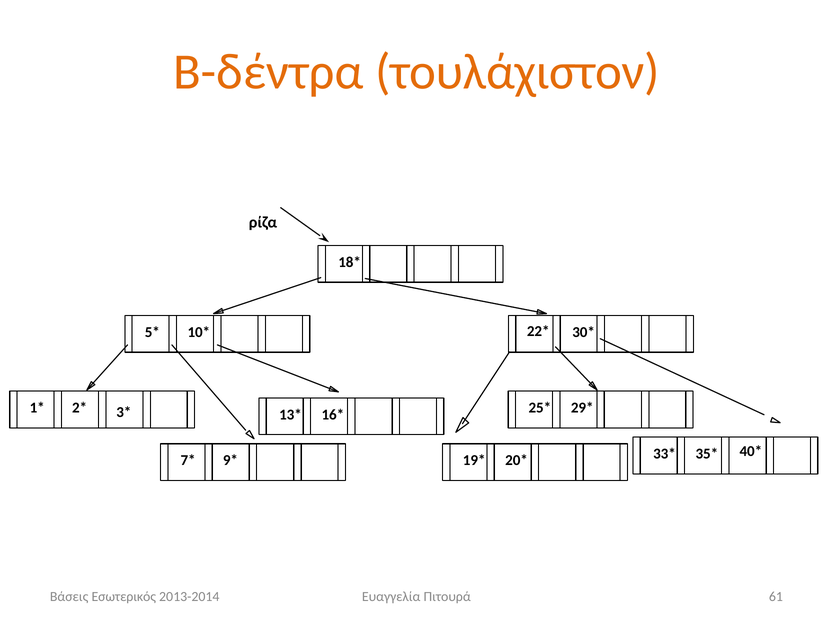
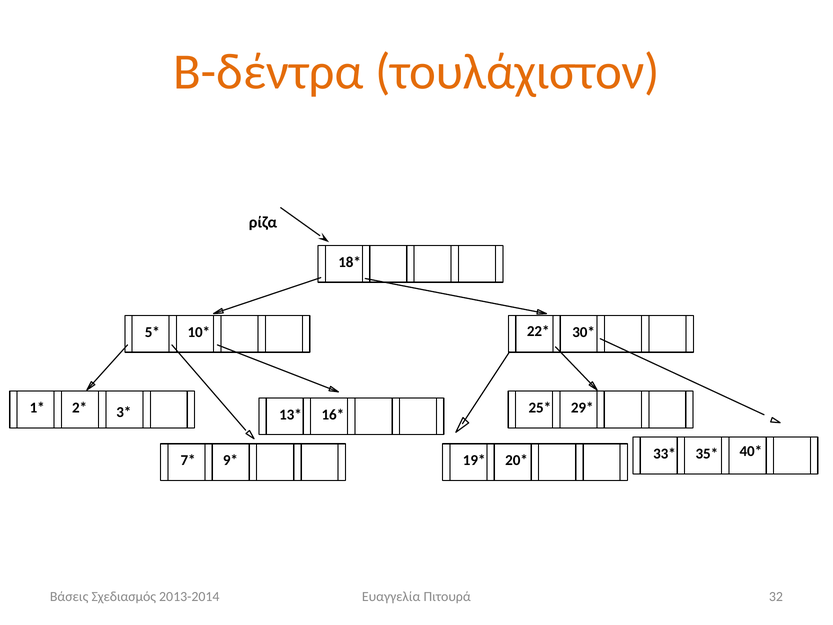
Εσωτερικός: Εσωτερικός -> Σχεδιασμός (124, 597)
61: 61 -> 32 (776, 596)
